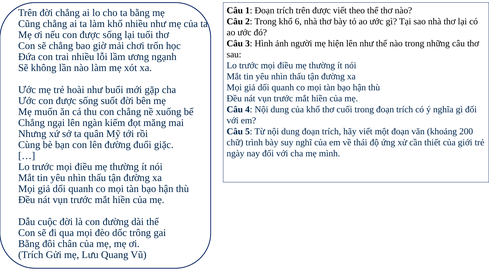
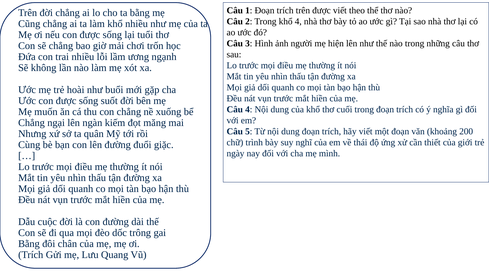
khổ 6: 6 -> 4 (298, 22)
